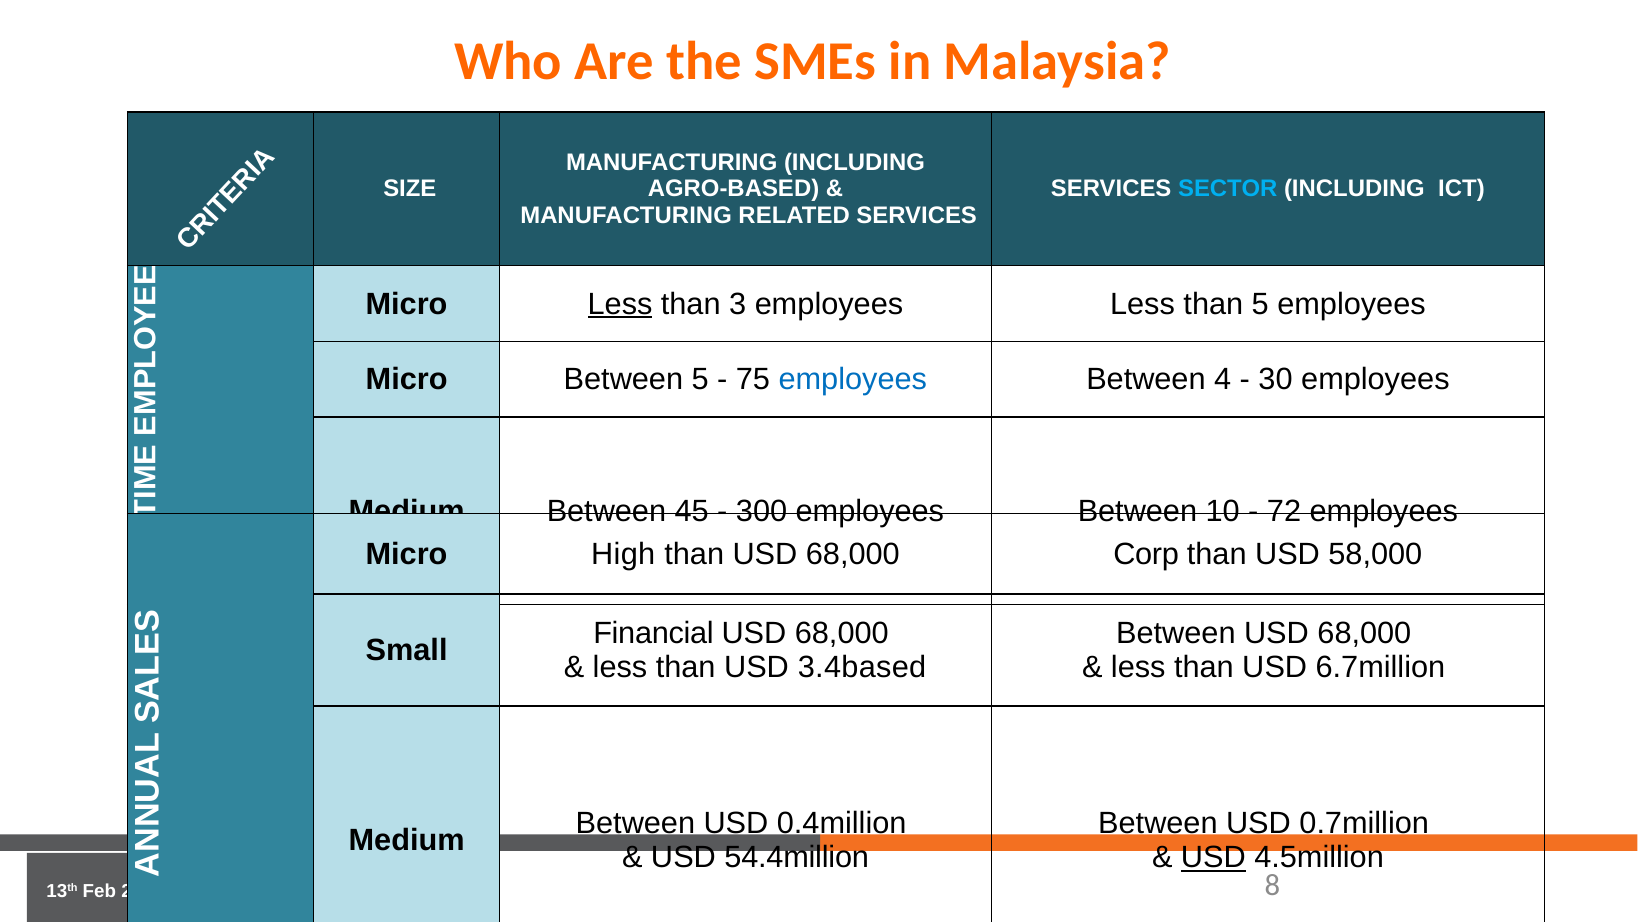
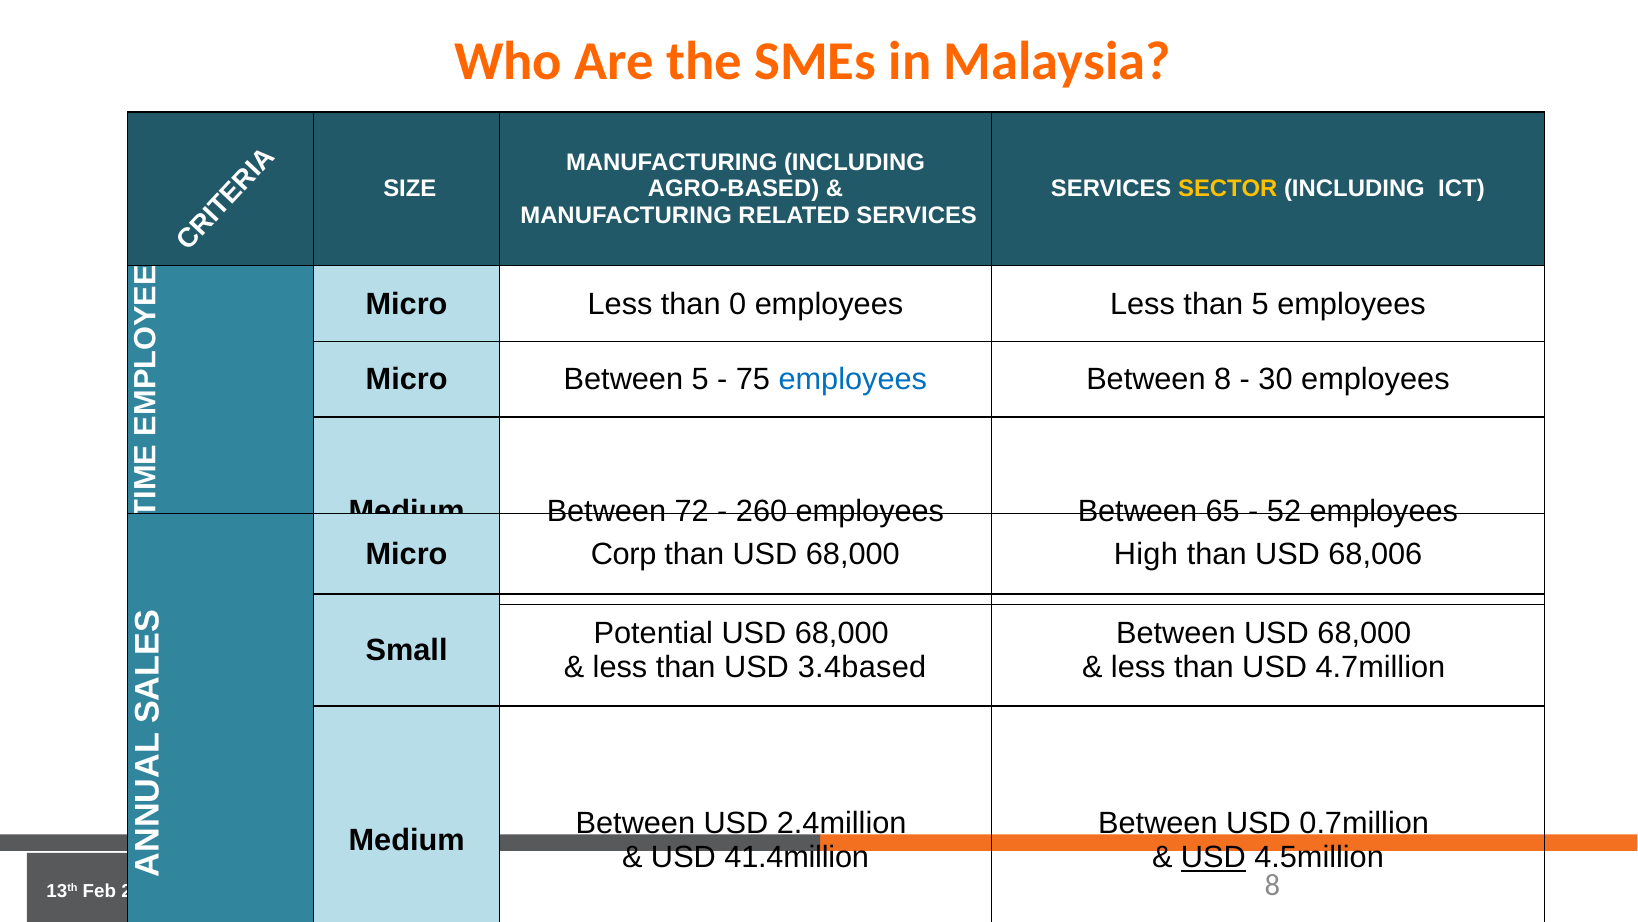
SECTOR colour: light blue -> yellow (1228, 189)
Less underline: present -> none (620, 304)
3: 3 -> 0 (738, 304)
Between 4: 4 -> 8 (1223, 379)
45: 45 -> 72 (692, 511)
300: 300 -> 260 (762, 511)
10: 10 -> 65 (1223, 511)
72: 72 -> 52 (1284, 511)
High: High -> Corp (624, 554)
Corp: Corp -> High (1146, 554)
58,000: 58,000 -> 68,006 (1375, 554)
Financial: Financial -> Potential (653, 633)
6.7million: 6.7million -> 4.7million (1380, 667)
0.4million: 0.4million -> 2.4million (842, 823)
54.4million: 54.4million -> 41.4million (797, 857)
